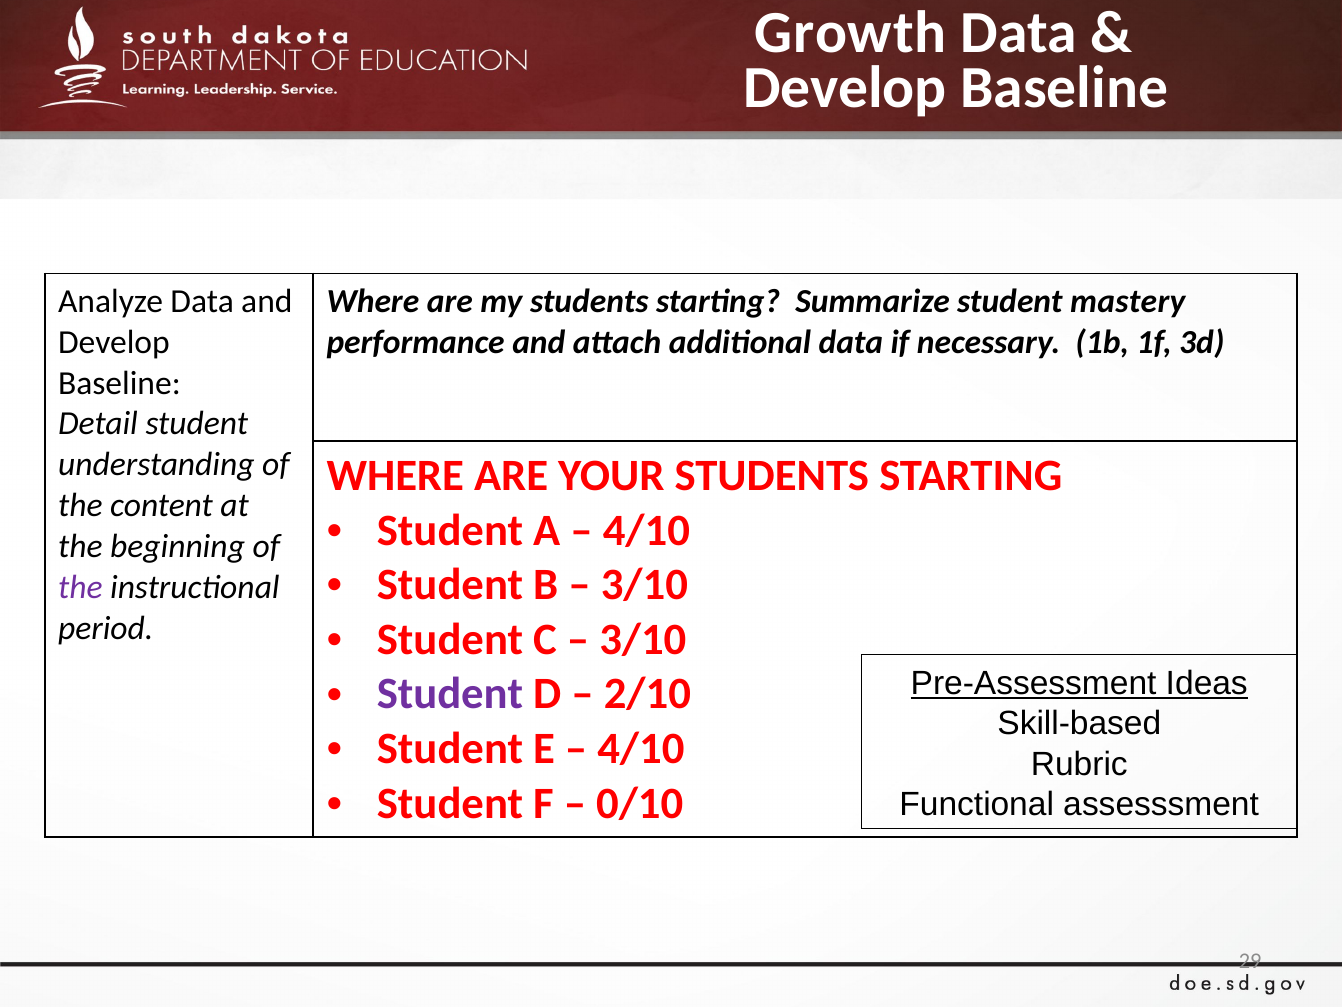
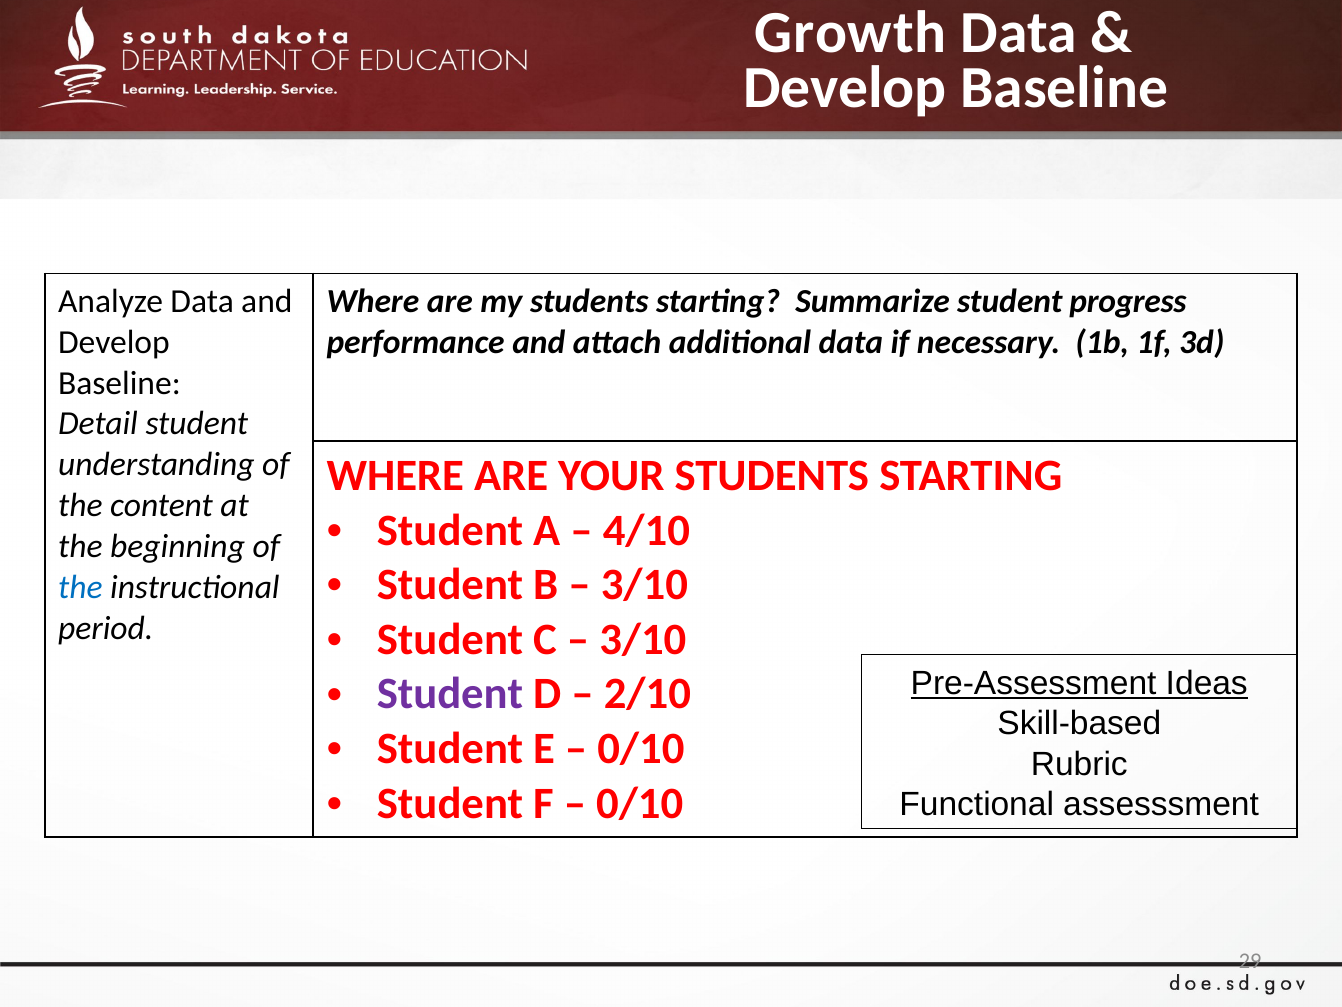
mastery: mastery -> progress (1128, 301)
the colour: purple -> blue (80, 587)
4/10: 4/10 -> 0/10 (641, 748)
